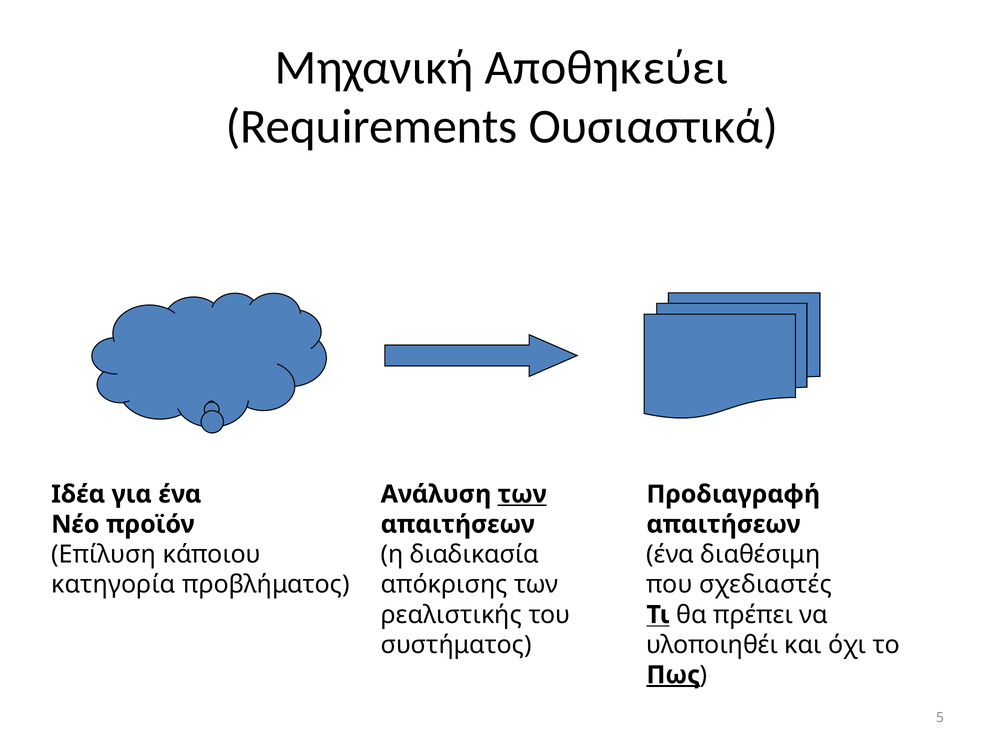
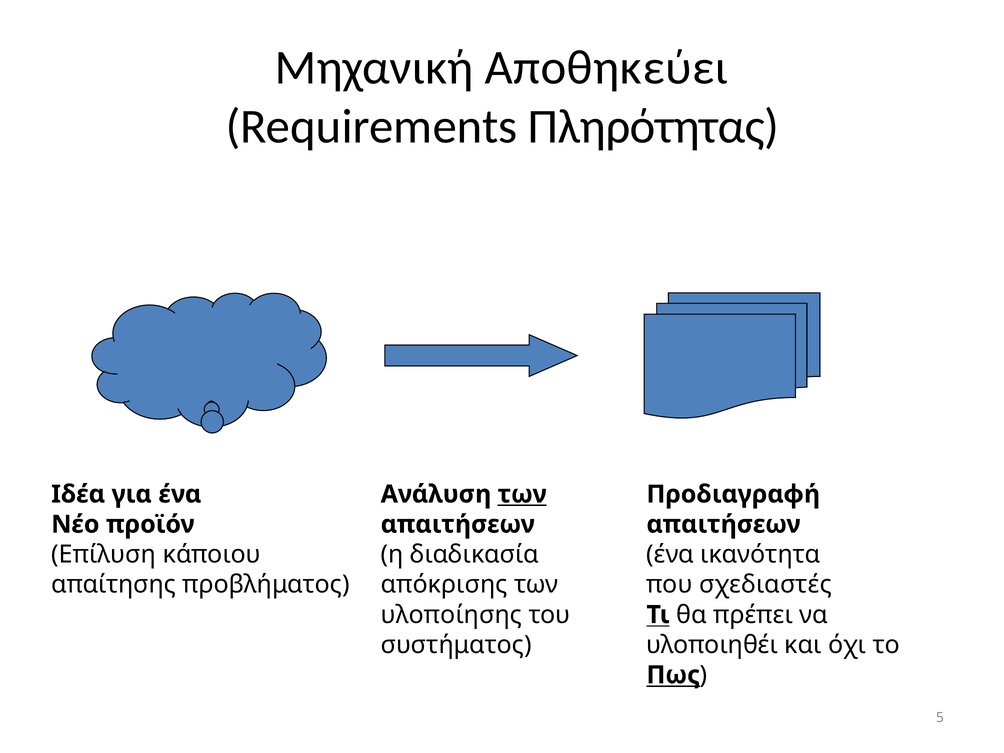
Ουσιαστικά: Ουσιαστικά -> Πληρότητας (654, 126)
διαθέσιμη: διαθέσιμη -> ικανότητα (760, 555)
κατηγορία: κατηγορία -> απαίτησης (114, 585)
ρεαλιστικής: ρεαλιστικής -> υλοποίησης (451, 615)
Πως underline: present -> none (673, 675)
